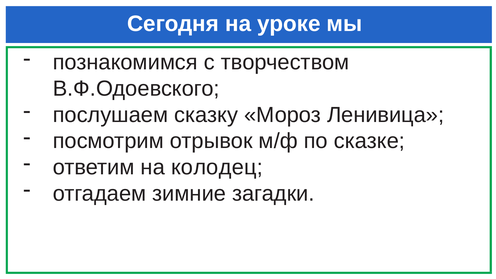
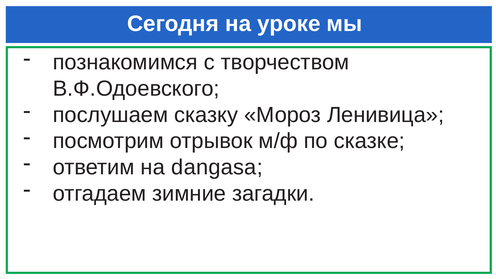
колодец: колодец -> dangasa (217, 167)
